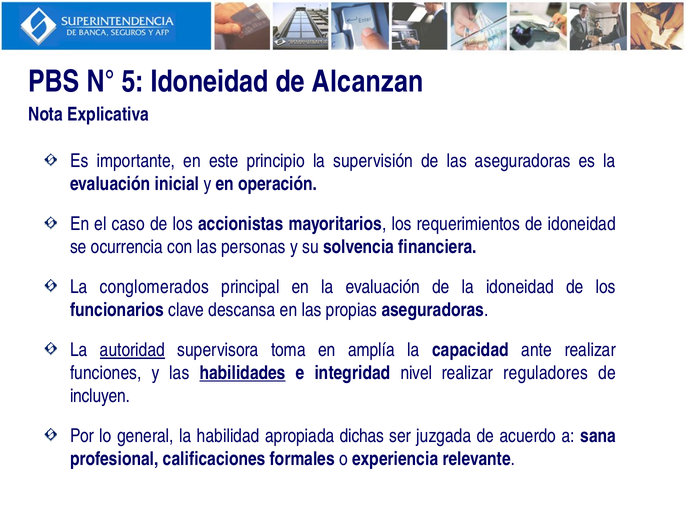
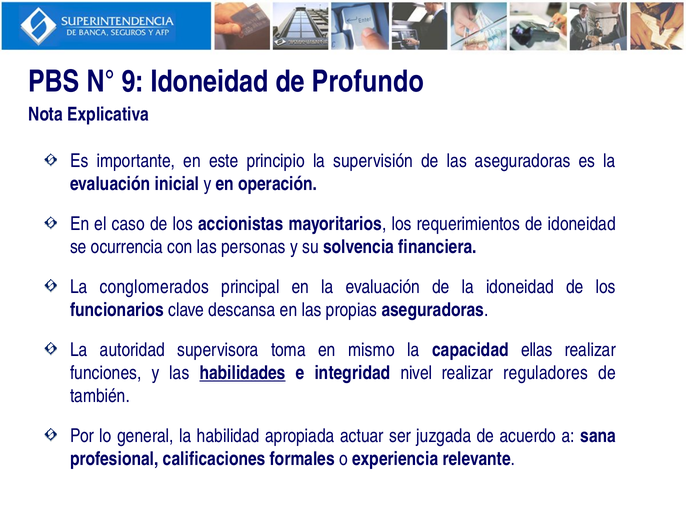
5: 5 -> 9 (133, 82)
Alcanzan: Alcanzan -> Profundo (368, 82)
autoridad underline: present -> none (132, 350)
amplía: amplía -> mismo (371, 350)
ante: ante -> ellas (537, 350)
incluyen: incluyen -> también (100, 395)
dichas: dichas -> actuar (362, 436)
